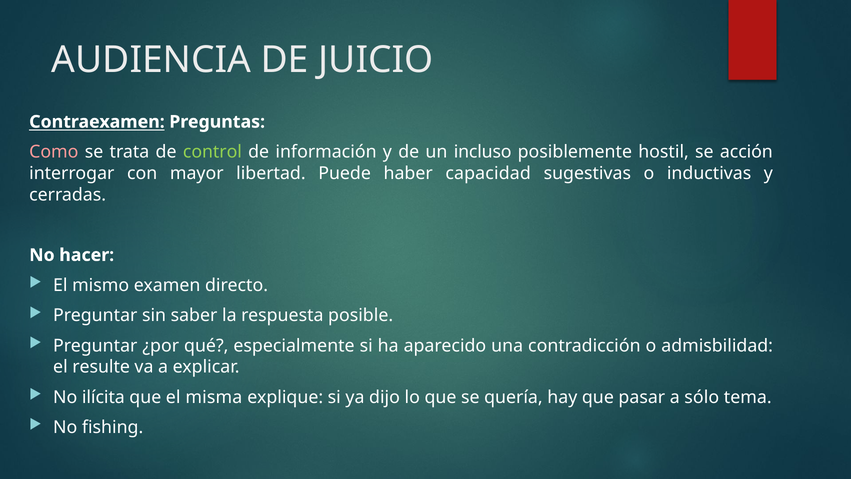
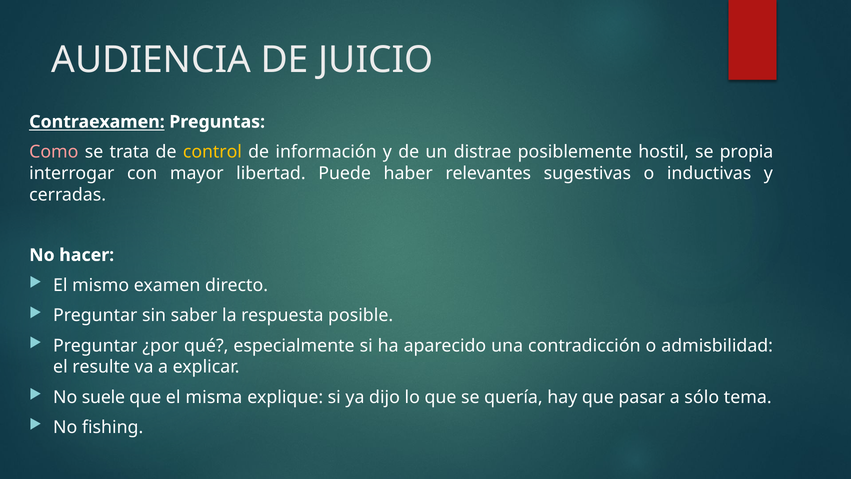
control colour: light green -> yellow (212, 152)
incluso: incluso -> distrae (483, 152)
acción: acción -> propia (746, 152)
capacidad: capacidad -> relevantes (488, 173)
ilícita: ilícita -> suele (103, 397)
